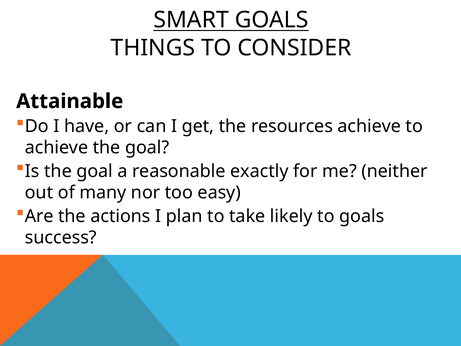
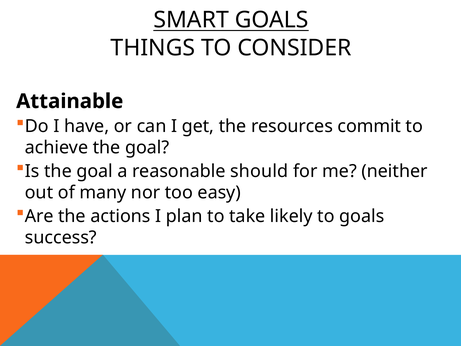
resources achieve: achieve -> commit (369, 126)
exactly: exactly -> should (259, 171)
